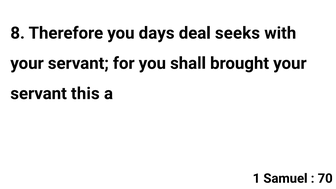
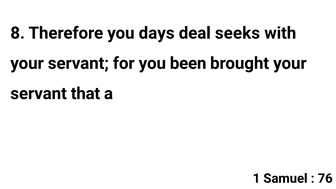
shall: shall -> been (188, 63)
this: this -> that (85, 94)
70: 70 -> 76 (325, 178)
